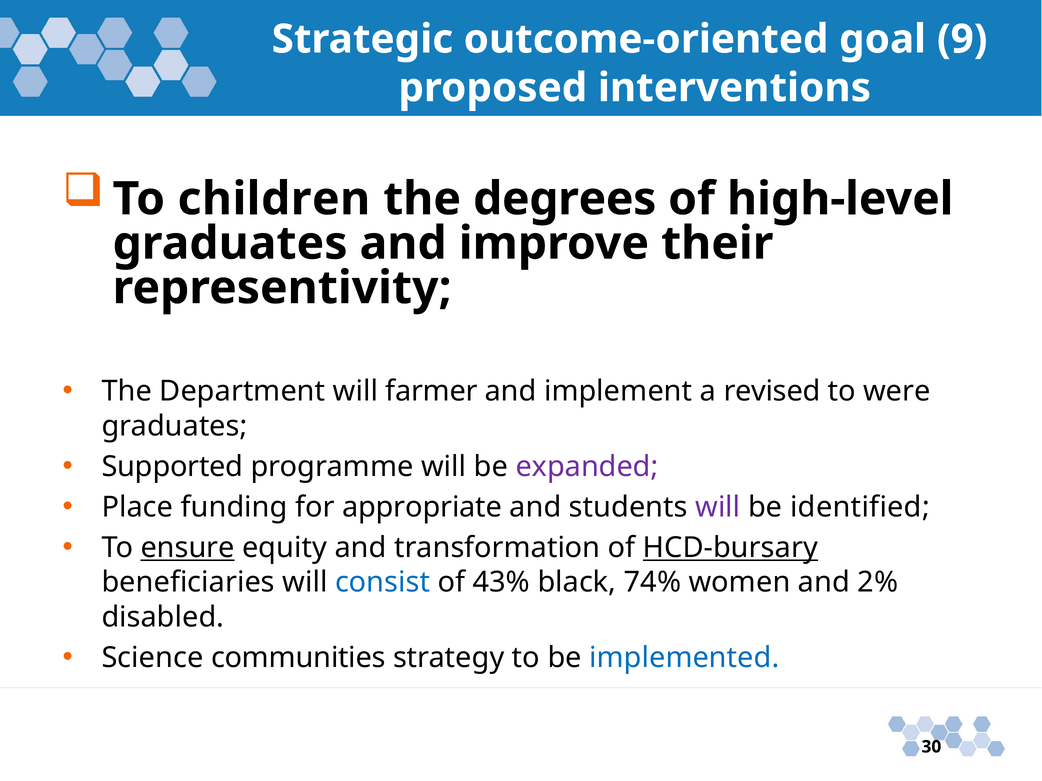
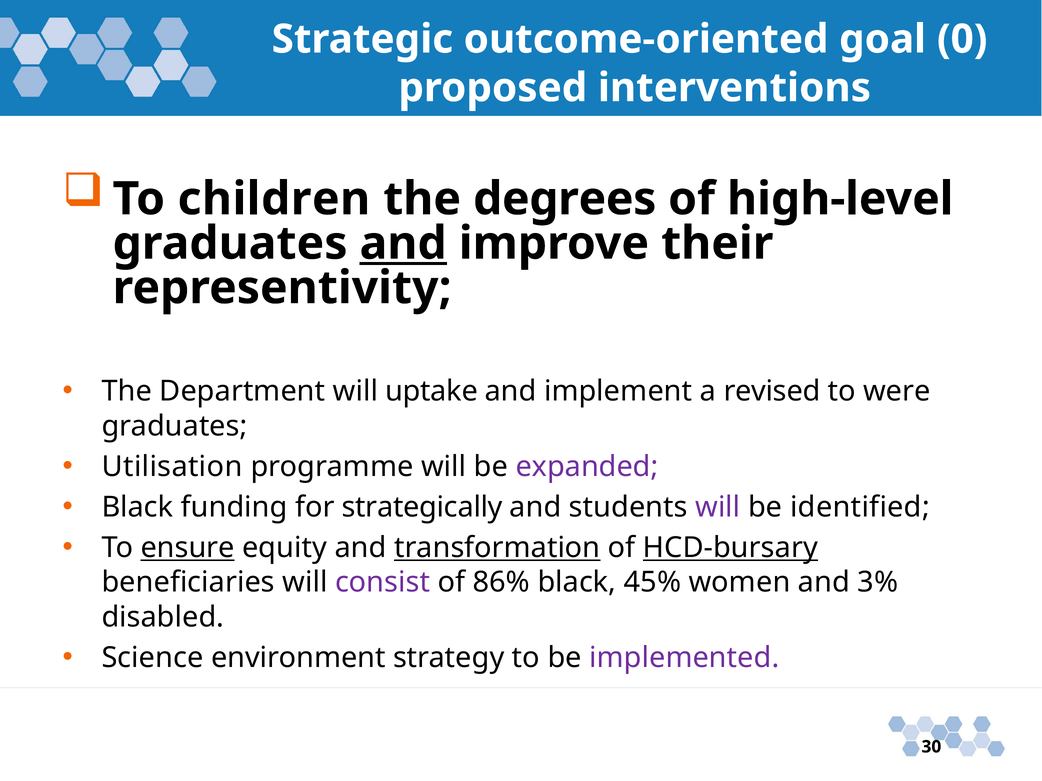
9: 9 -> 0 (962, 39)
and underline: none -> present (403, 244)
farmer: farmer -> uptake (431, 392)
Supported: Supported -> Utilisation (172, 467)
Place: Place -> Black (137, 508)
appropriate: appropriate -> strategically (422, 508)
transformation underline: none -> present (497, 548)
consist colour: blue -> purple (383, 583)
43%: 43% -> 86% (501, 583)
74%: 74% -> 45% (652, 583)
2%: 2% -> 3% (878, 583)
communities: communities -> environment (298, 658)
implemented colour: blue -> purple (684, 658)
